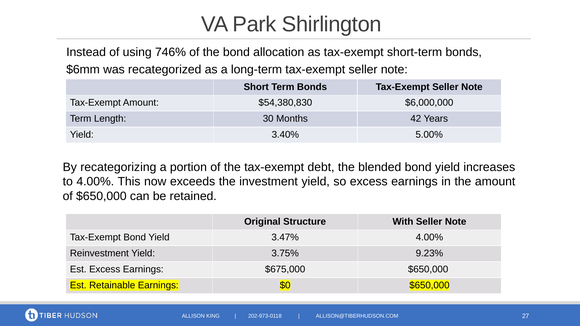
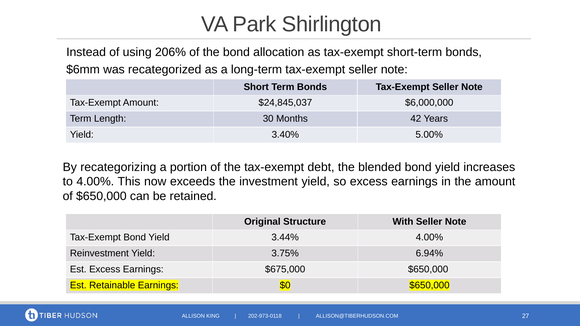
746%: 746% -> 206% (170, 52)
$54,380,830: $54,380,830 -> $24,845,037 (285, 103)
3.47%: 3.47% -> 3.44% (285, 238)
9.23%: 9.23% -> 6.94% (429, 254)
